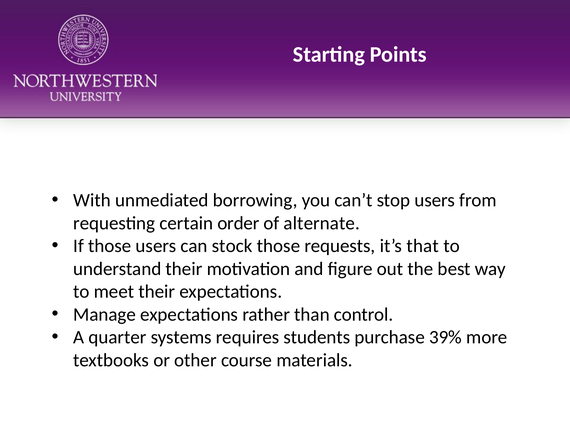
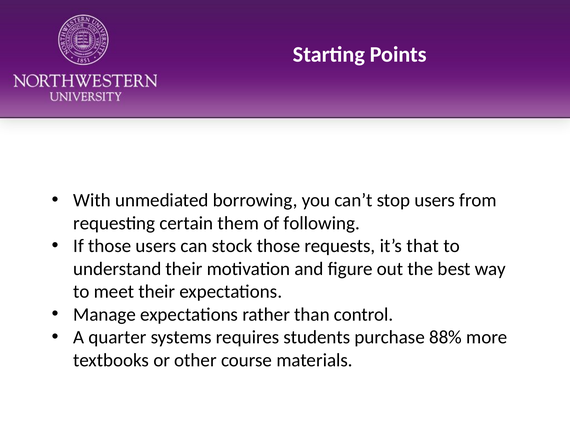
order: order -> them (238, 223)
alternate: alternate -> following (322, 223)
39%: 39% -> 88% (445, 337)
